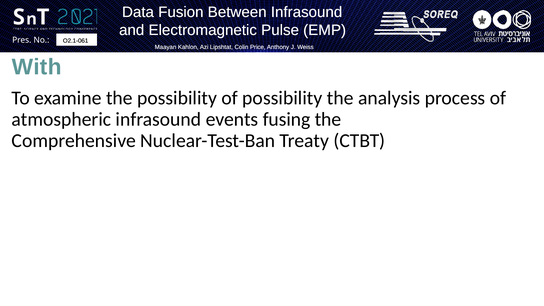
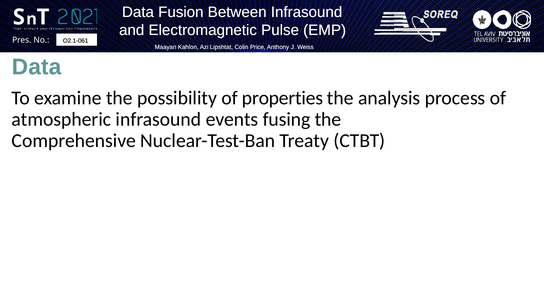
With: With -> Data (37, 67)
of possibility: possibility -> properties (282, 98)
